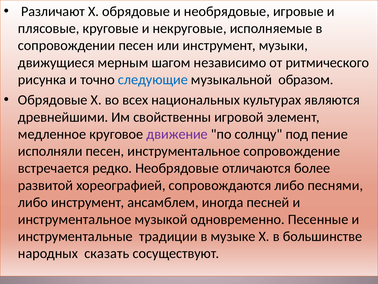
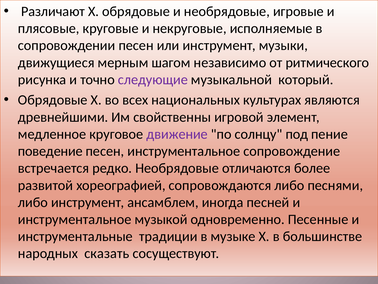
следующие colour: blue -> purple (153, 79)
образом: образом -> который (306, 79)
исполняли: исполняли -> поведение (50, 151)
